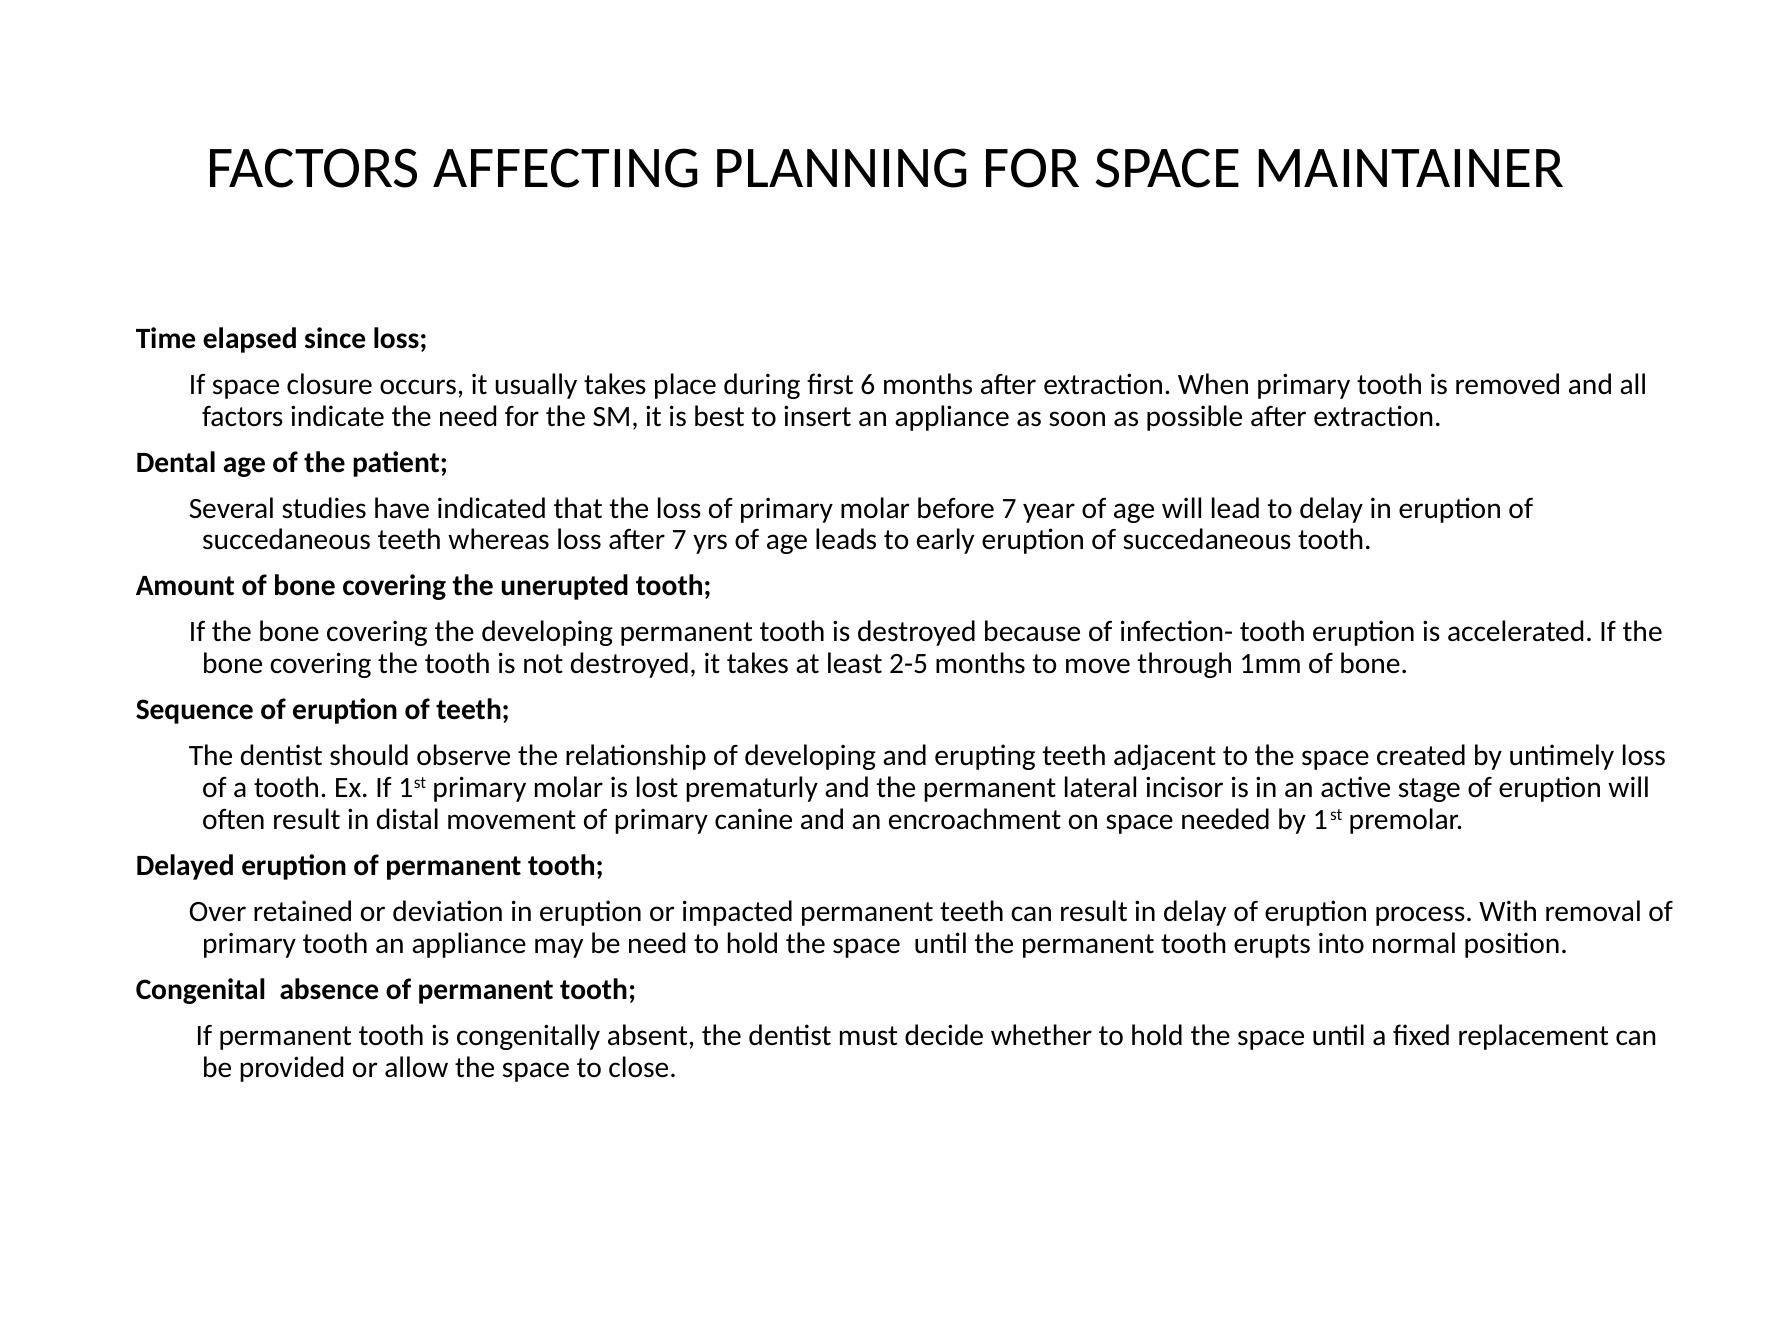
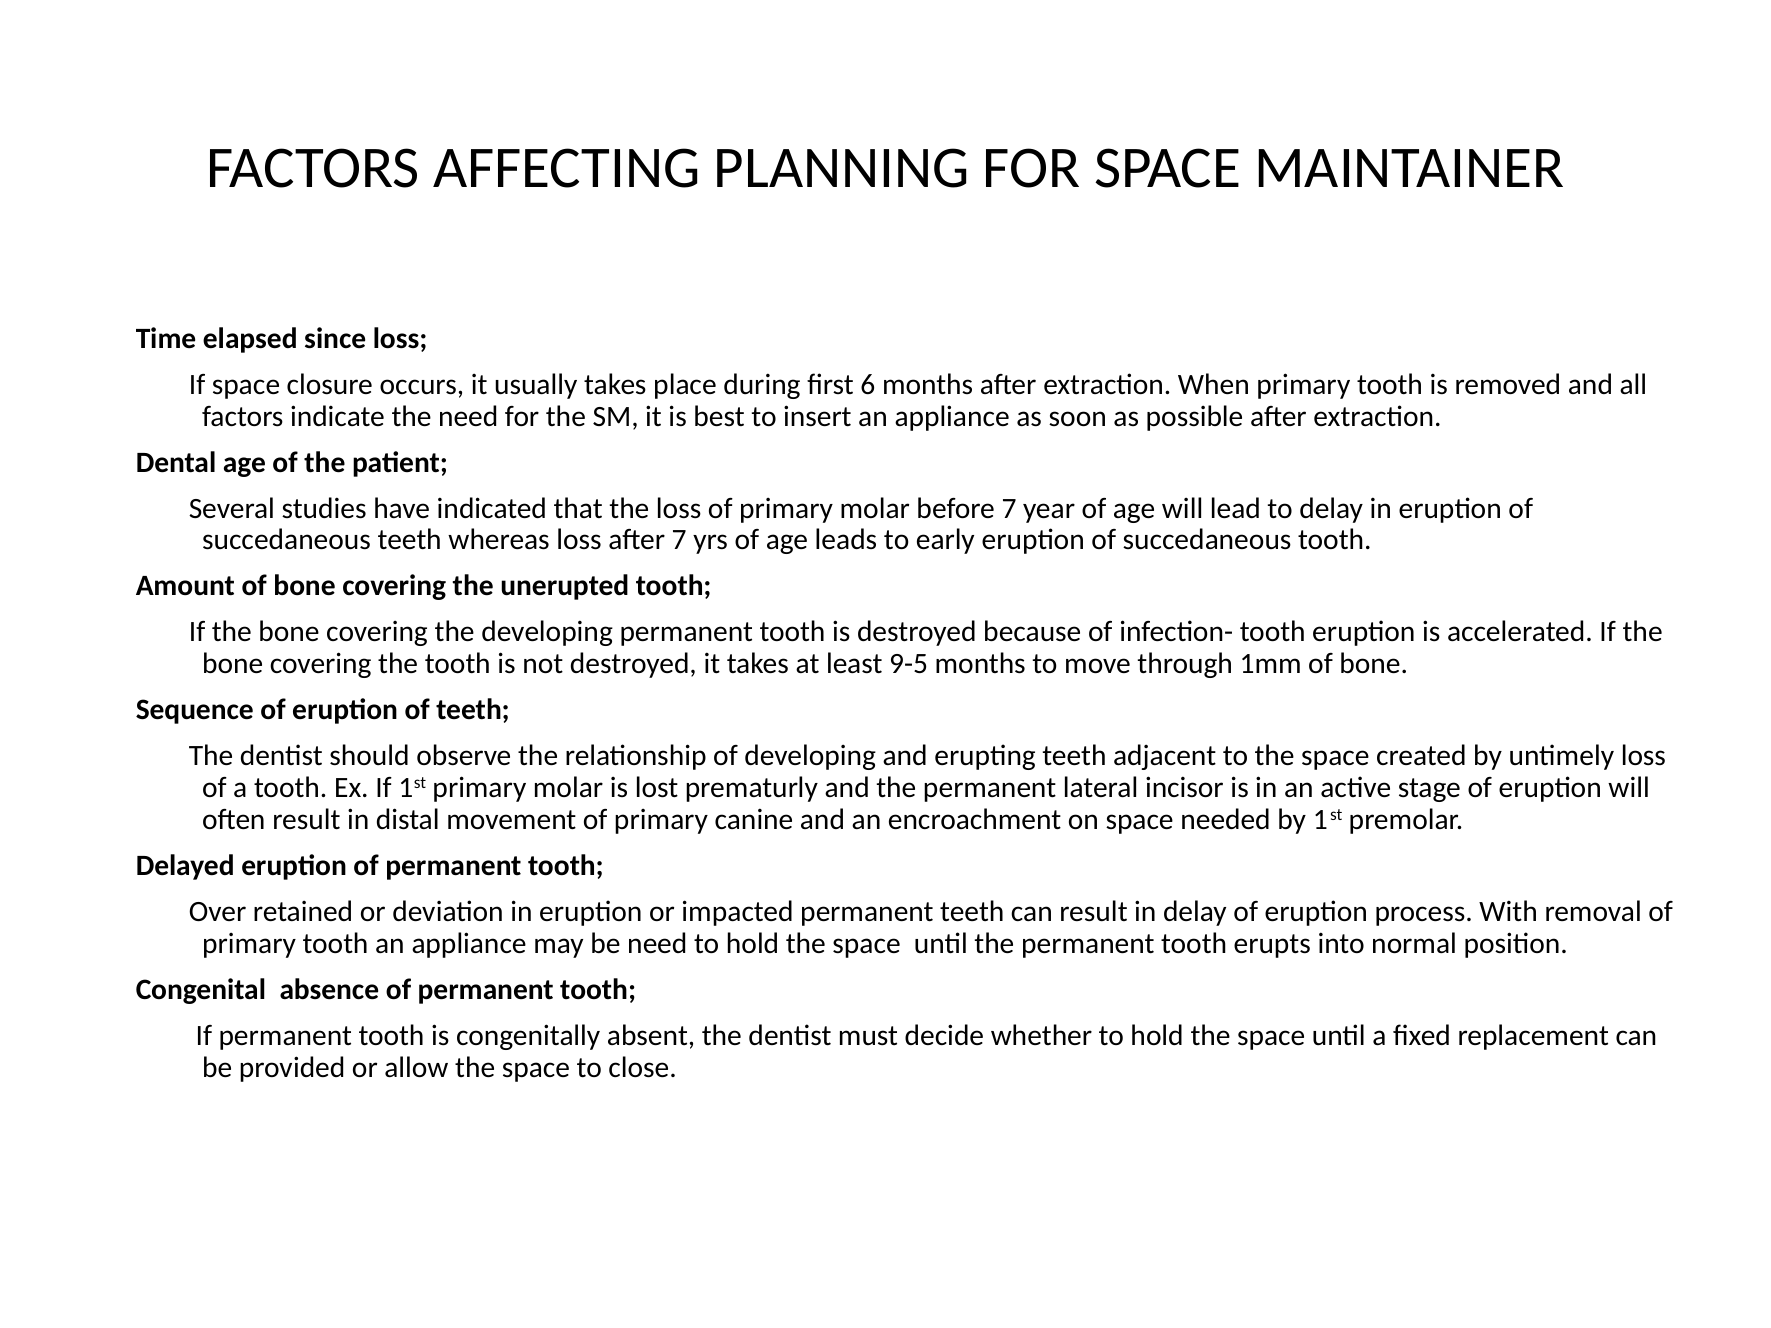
2-5: 2-5 -> 9-5 (909, 664)
